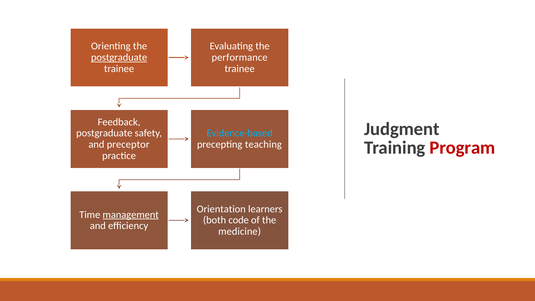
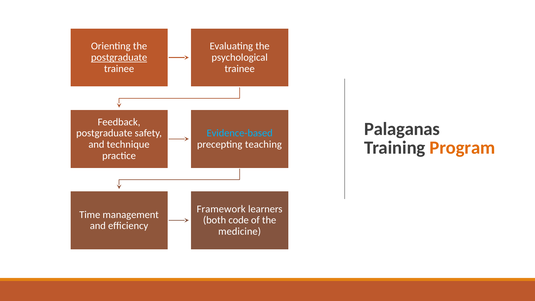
performance: performance -> psychological (240, 57)
Judgment: Judgment -> Palaganas (402, 129)
preceptor: preceptor -> technique (128, 144)
Program colour: red -> orange (462, 148)
Orientation: Orientation -> Framework (221, 209)
management underline: present -> none (131, 215)
